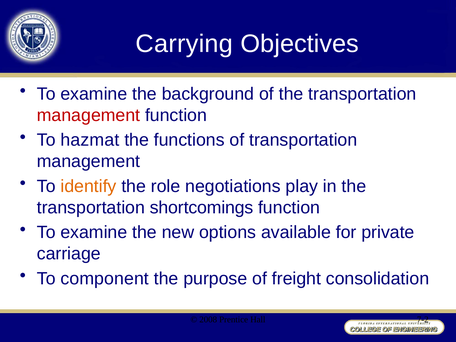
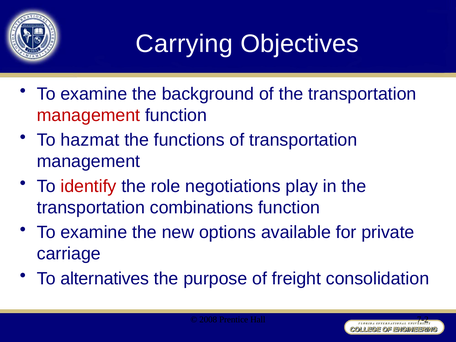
identify colour: orange -> red (88, 186)
shortcomings: shortcomings -> combinations (202, 208)
component: component -> alternatives (105, 279)
